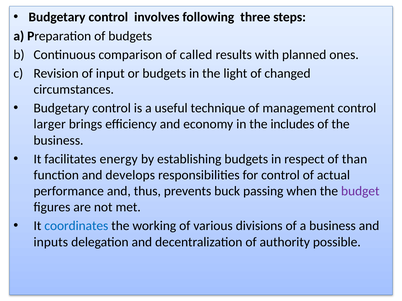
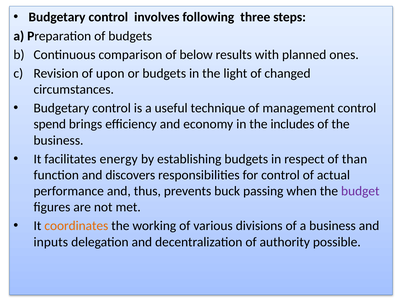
called: called -> below (196, 55)
input: input -> upon (110, 74)
larger: larger -> spend (50, 124)
develops: develops -> discovers (130, 175)
coordinates colour: blue -> orange (76, 226)
